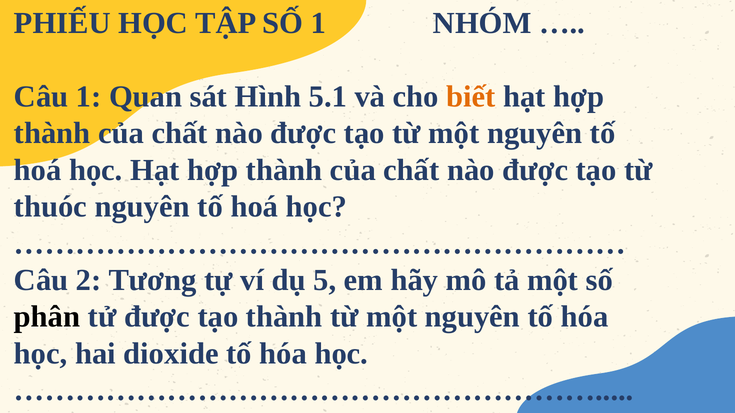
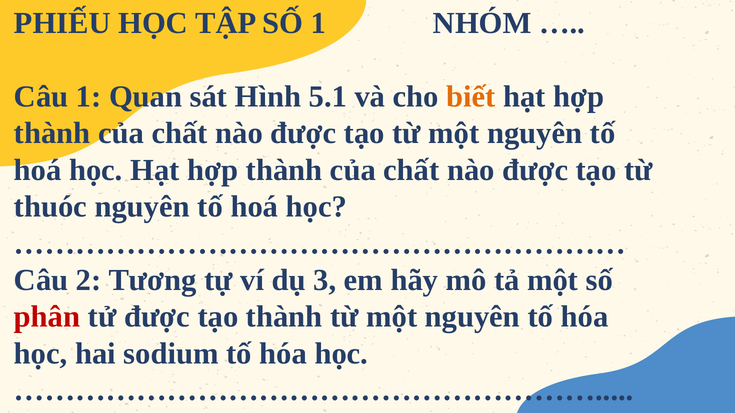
5: 5 -> 3 (325, 280)
phân colour: black -> red (47, 317)
dioxide: dioxide -> sodium (171, 354)
